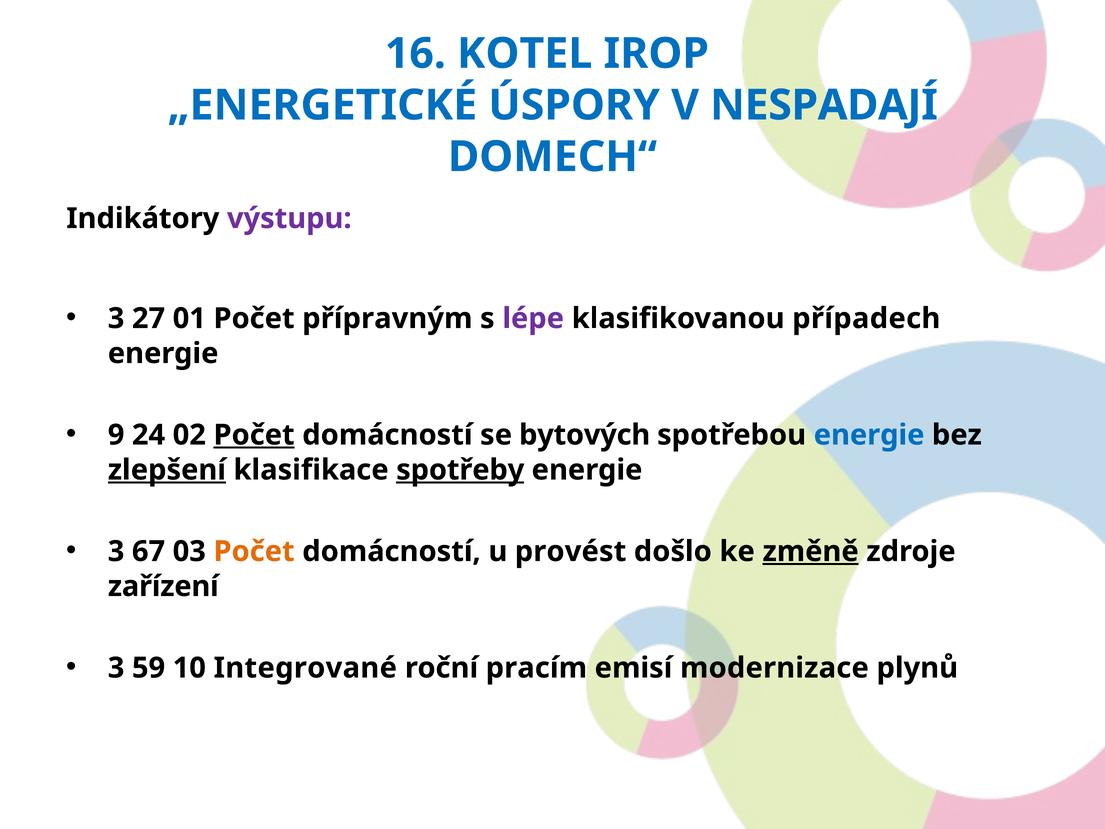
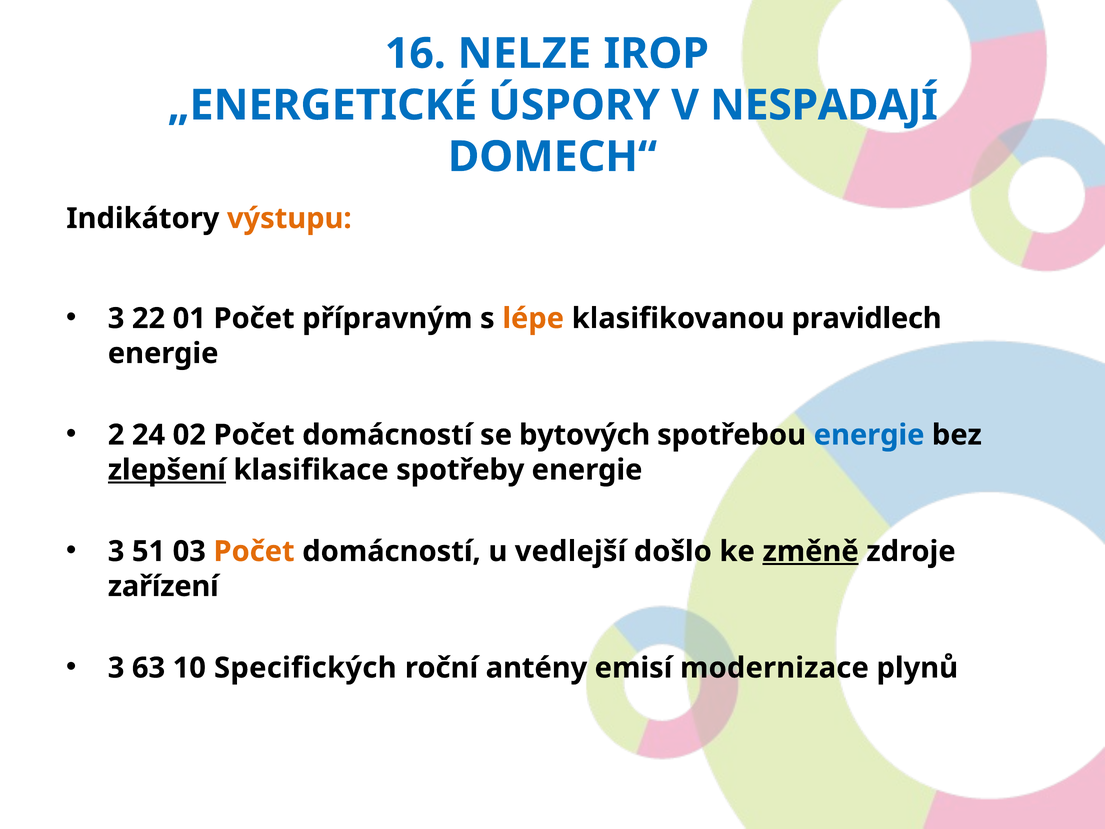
KOTEL: KOTEL -> NELZE (524, 54)
výstupu colour: purple -> orange (289, 218)
27: 27 -> 22 (149, 318)
lépe colour: purple -> orange (533, 318)
případech: případech -> pravidlech (867, 318)
9: 9 -> 2 (116, 435)
Počet underline: present -> none (254, 435)
spotřeby underline: present -> none (460, 470)
67: 67 -> 51 (149, 551)
provést: provést -> vedlejší (571, 551)
59: 59 -> 63 (149, 668)
Integrované: Integrované -> Specifických (305, 668)
pracím: pracím -> antény (536, 668)
